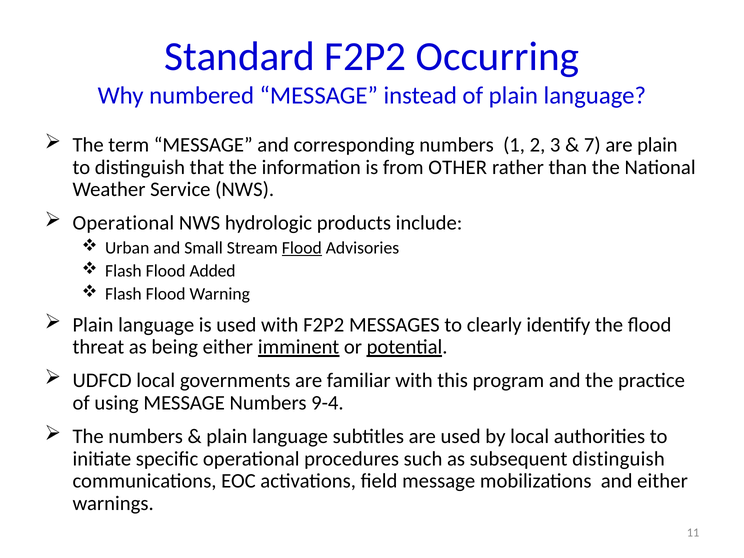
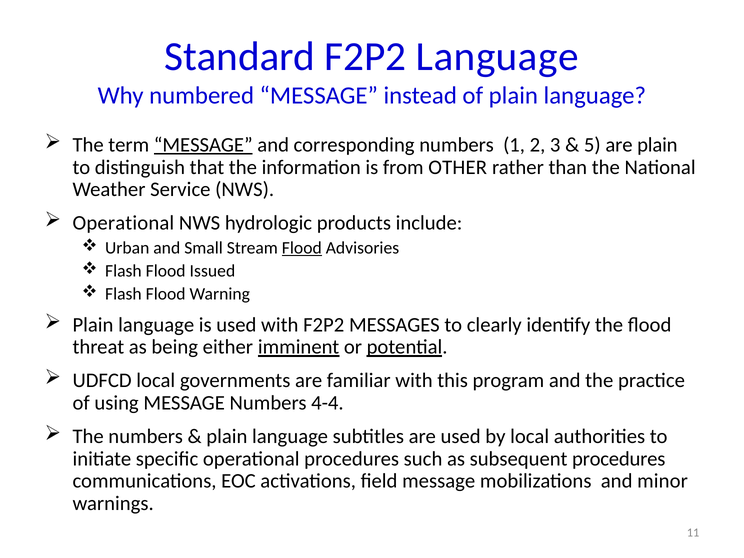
F2P2 Occurring: Occurring -> Language (497, 57)
MESSAGE underline: none -> present (203, 145)
7: 7 -> 5 (592, 145)
Added: Added -> Issued (212, 271)
9-4: 9-4 -> 4-4 (327, 403)
subsequent distinguish: distinguish -> procedures (619, 459)
and either: either -> minor (663, 481)
